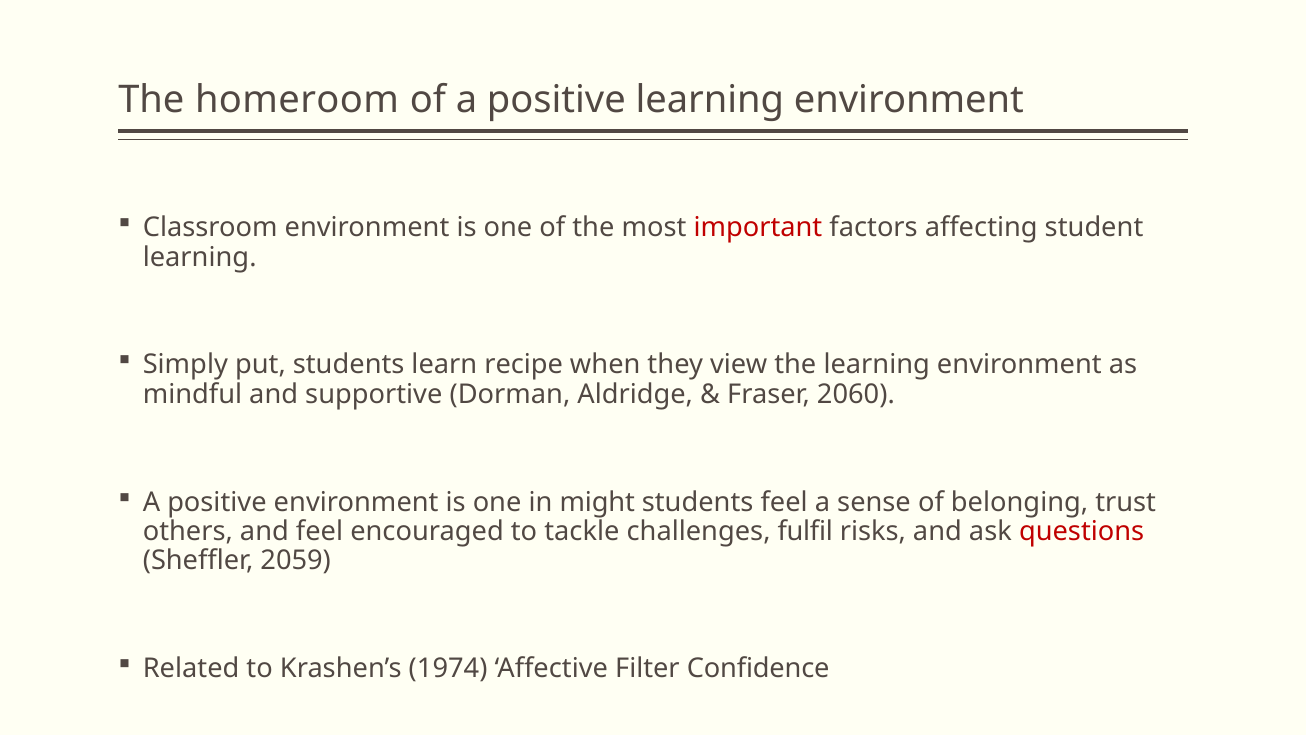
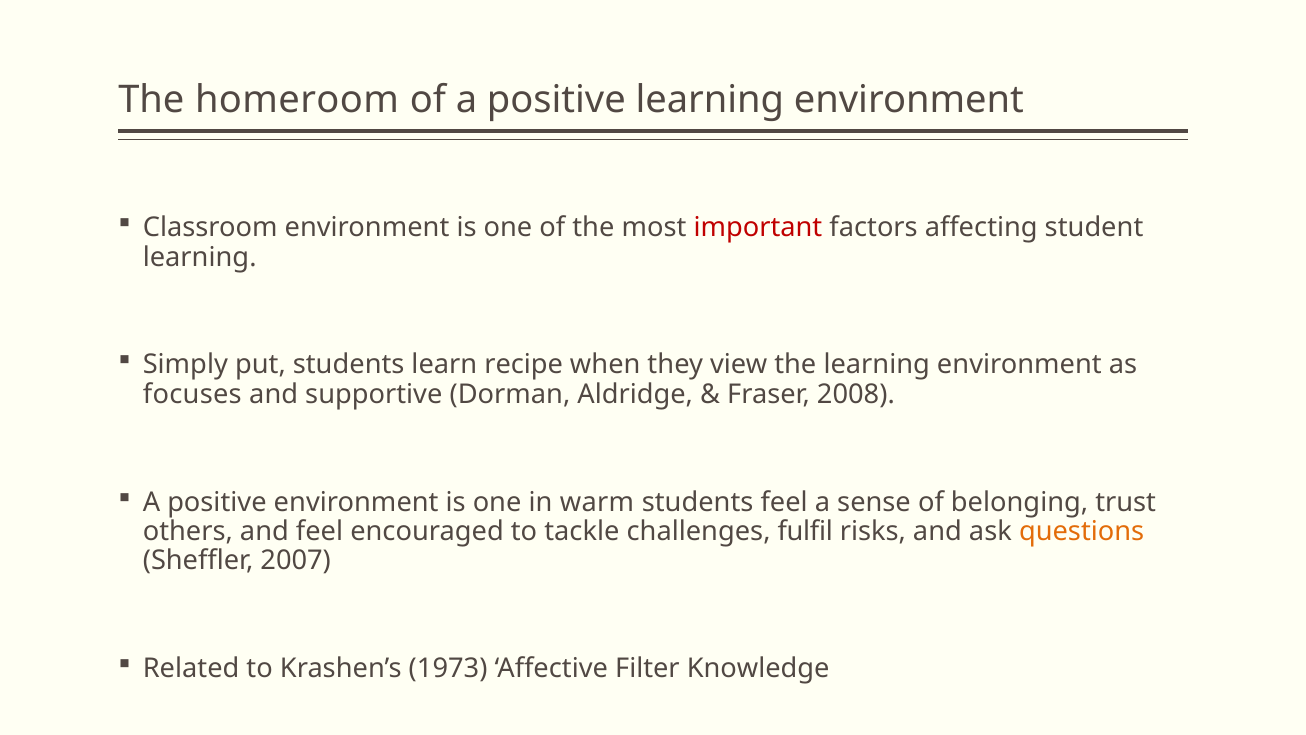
mindful: mindful -> focuses (192, 394)
2060: 2060 -> 2008 (856, 394)
might: might -> warm (597, 502)
questions colour: red -> orange (1082, 531)
2059: 2059 -> 2007 (296, 561)
1974: 1974 -> 1973 (448, 668)
Confidence: Confidence -> Knowledge (758, 668)
